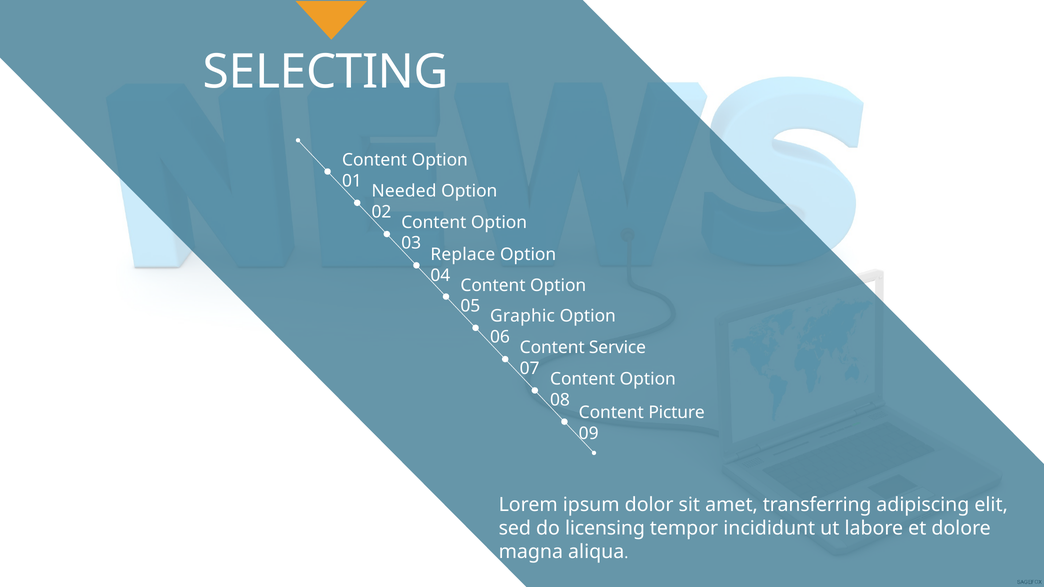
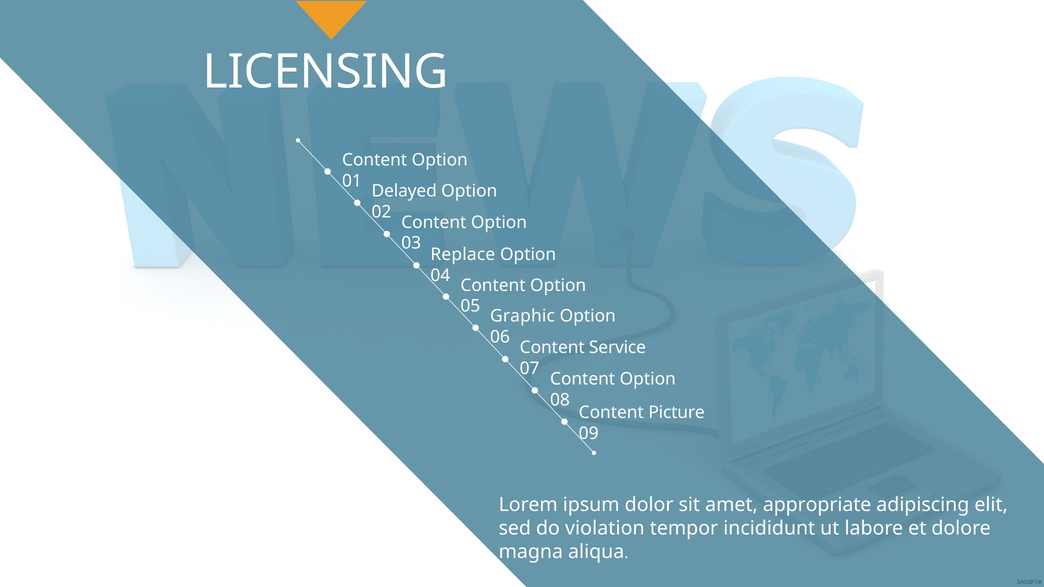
SELECTING: SELECTING -> LICENSING (326, 72)
Needed: Needed -> Delayed (404, 191)
transferring: transferring -> appropriate (817, 505)
licensing: licensing -> violation (605, 529)
